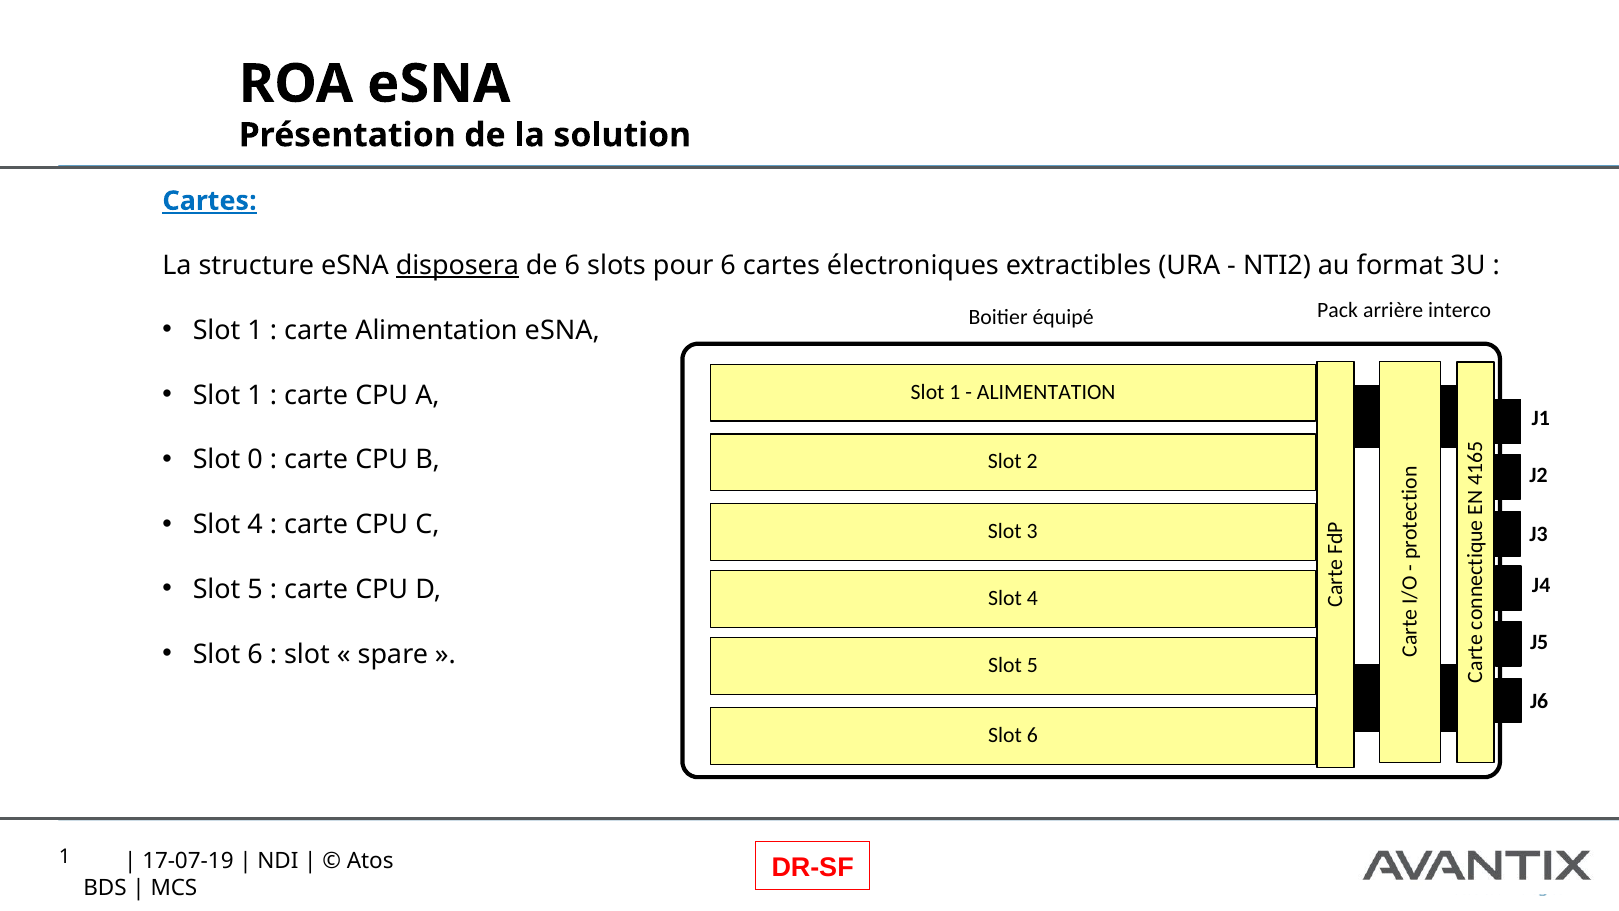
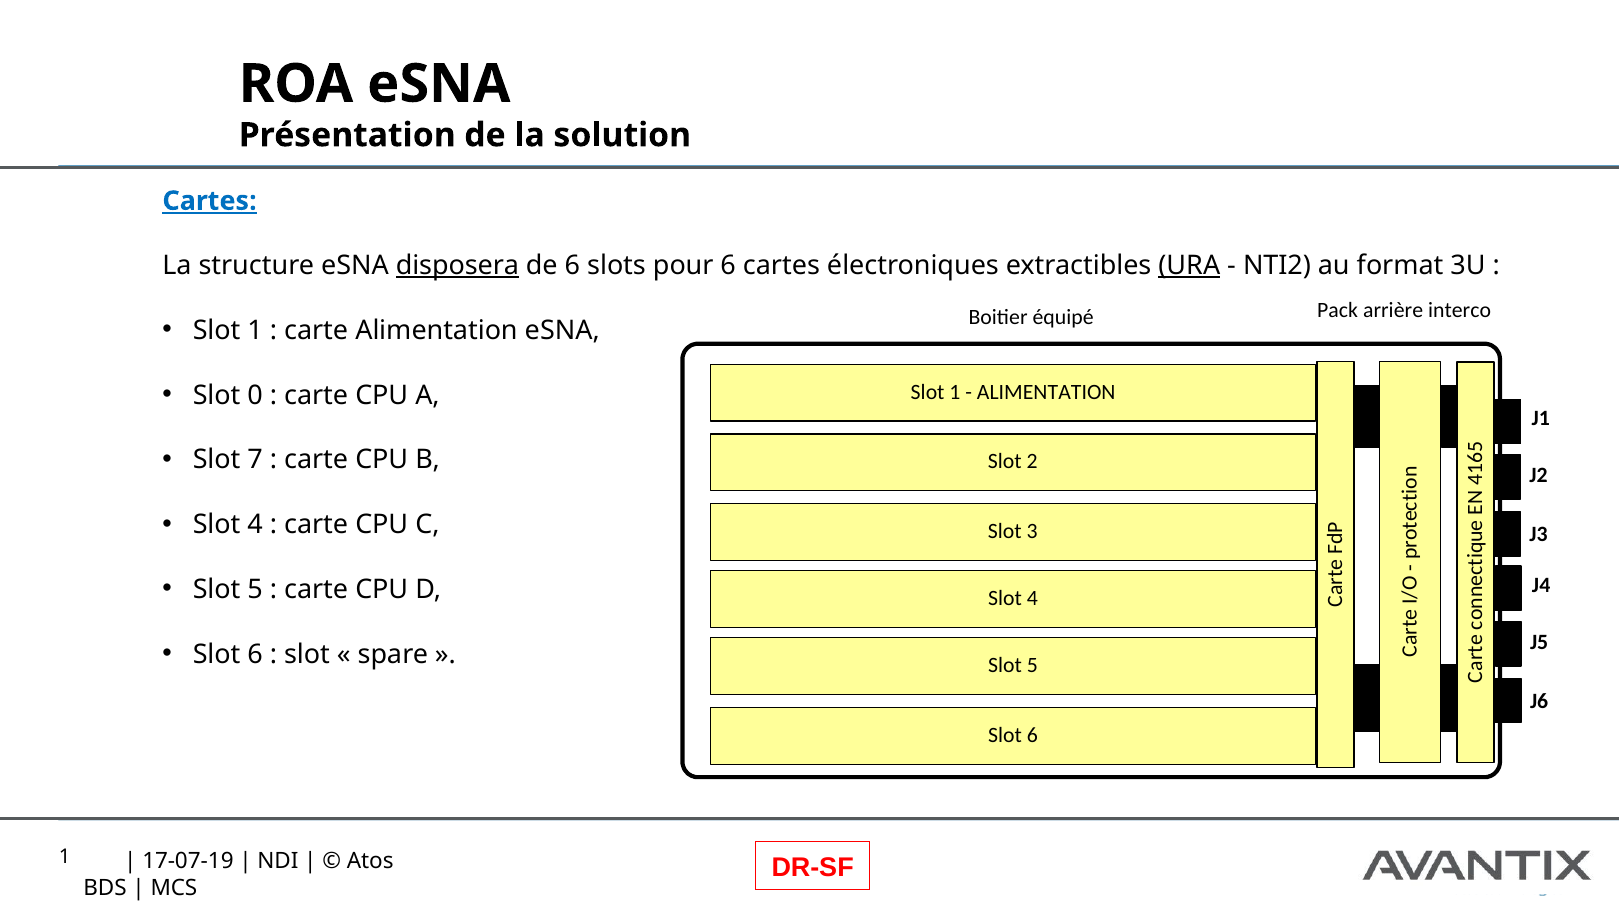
URA underline: none -> present (1189, 266)
1: 1 -> 0 (255, 395)
0: 0 -> 7 (255, 460)
